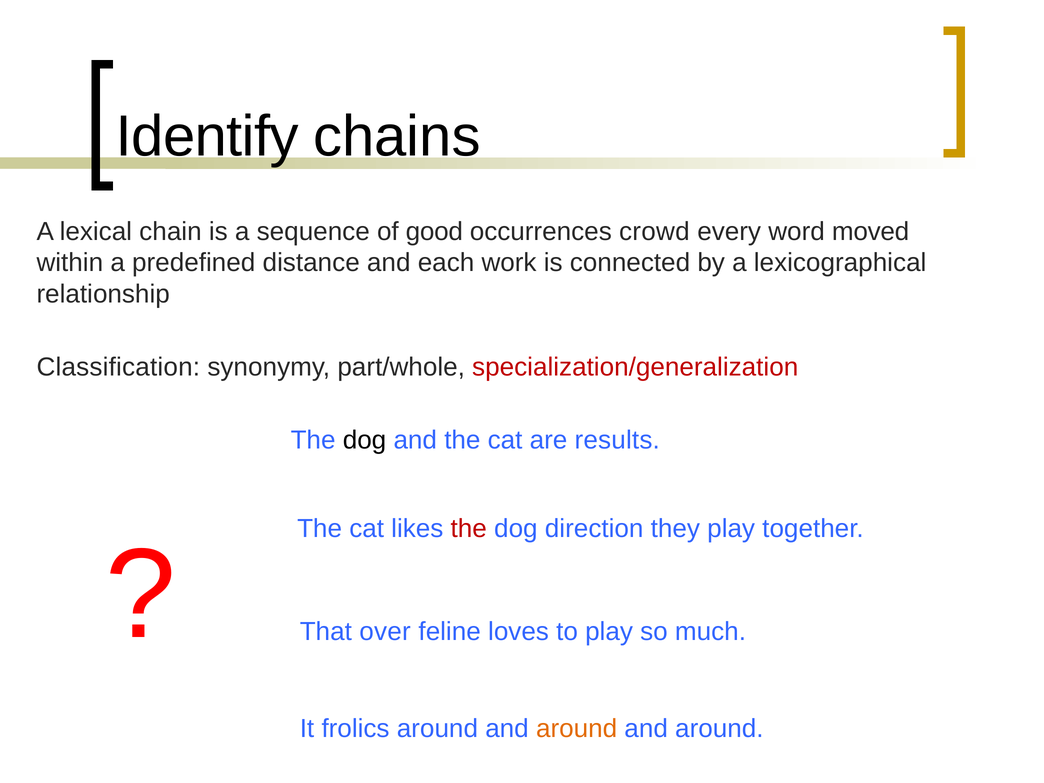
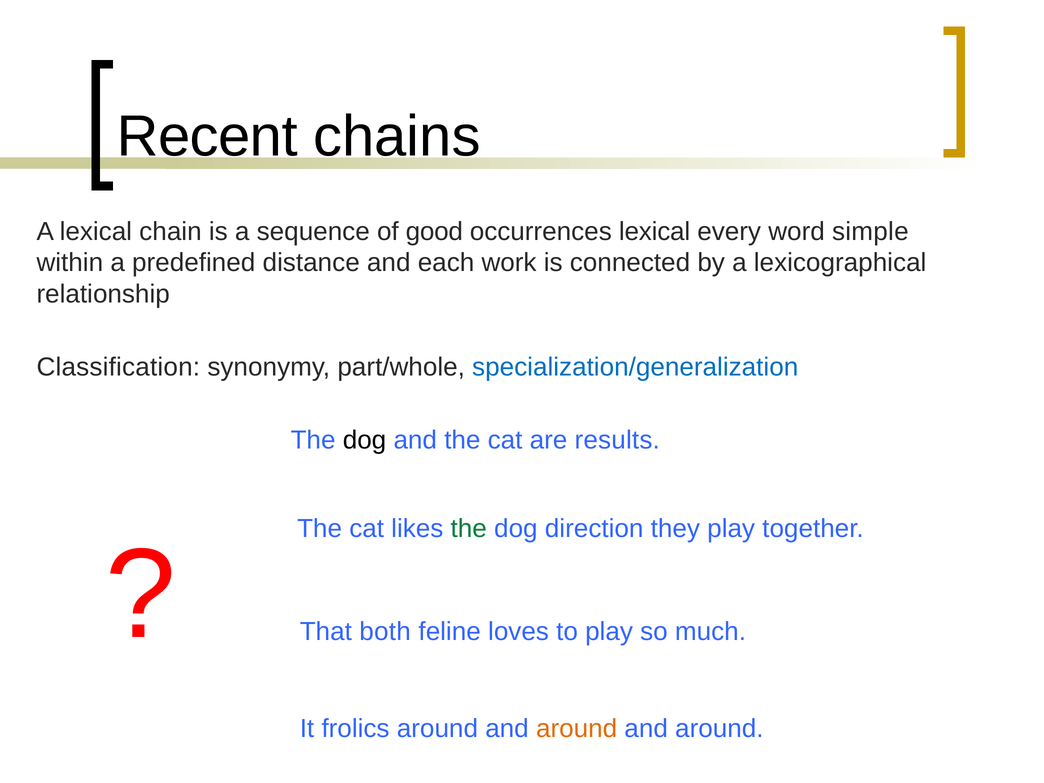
Identify: Identify -> Recent (207, 136)
occurrences crowd: crowd -> lexical (655, 232)
moved: moved -> simple (870, 232)
specialization/generalization colour: red -> blue (635, 367)
the colour: red -> green (469, 529)
over: over -> both (385, 632)
